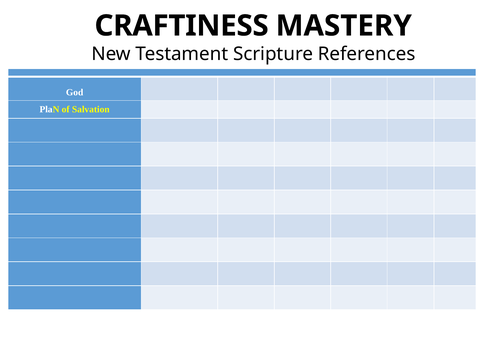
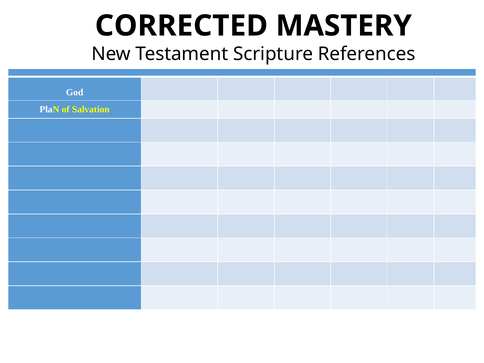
CRAFTINESS: CRAFTINESS -> CORRECTED (181, 26)
